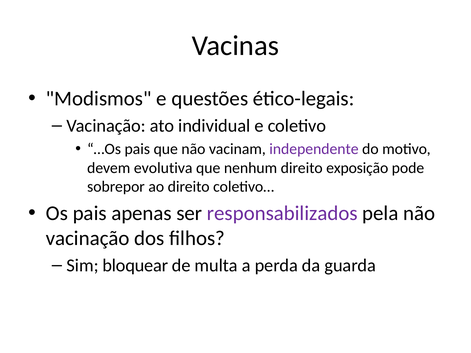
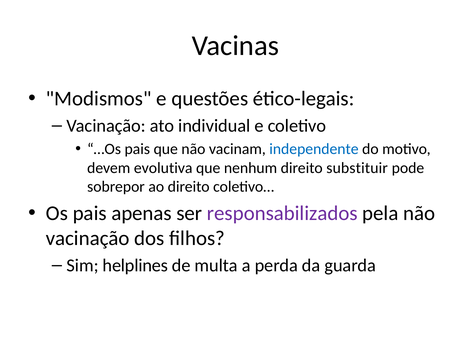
independente colour: purple -> blue (314, 149)
exposição: exposição -> substituir (357, 168)
bloquear: bloquear -> helplines (135, 266)
